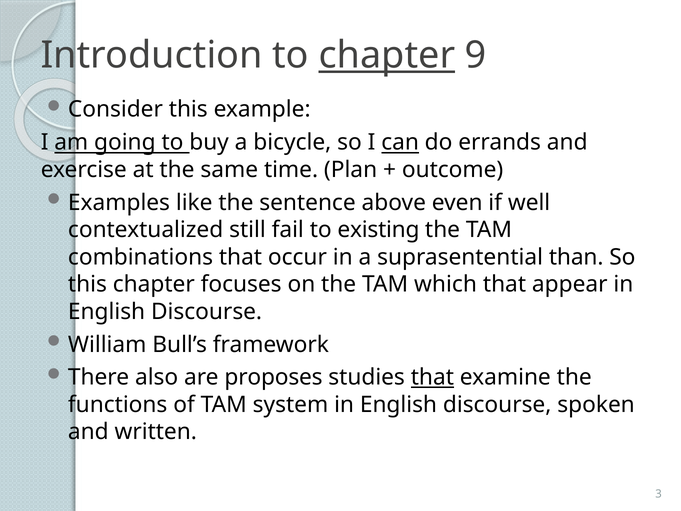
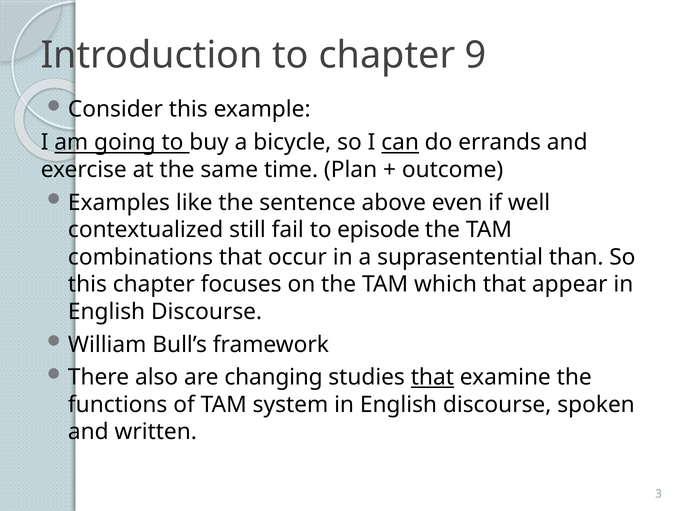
chapter underline: present -> none (387, 55)
existing: existing -> episode (378, 230)
proposes: proposes -> changing (274, 377)
